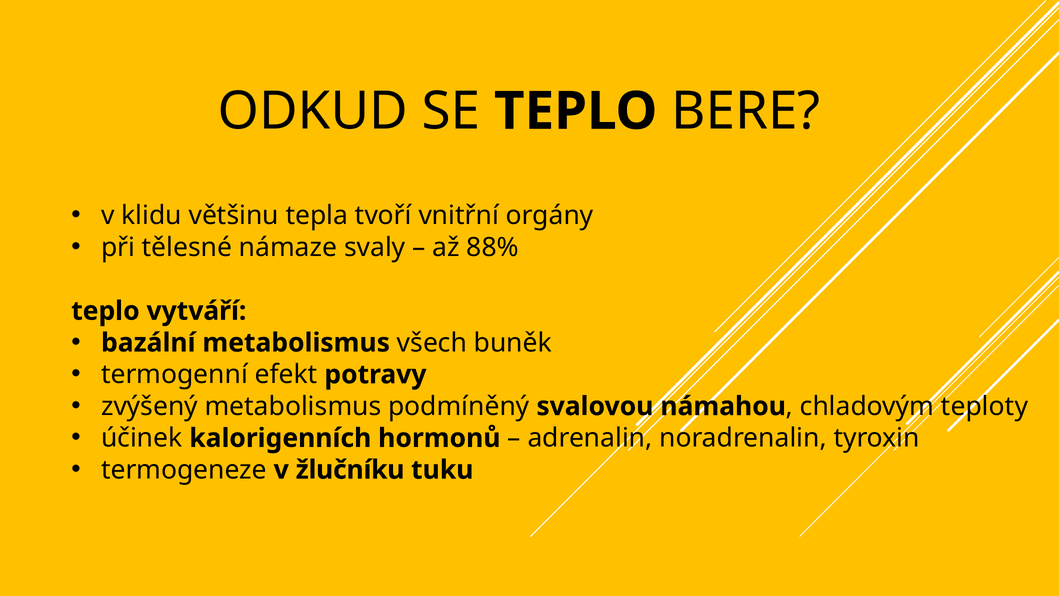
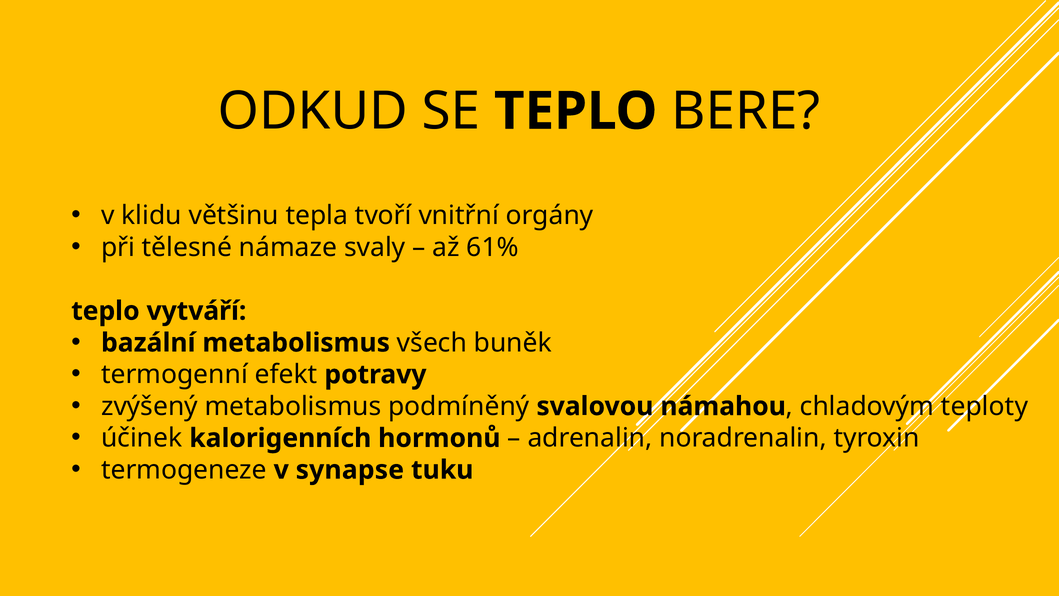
88%: 88% -> 61% (493, 247)
žlučníku: žlučníku -> synapse (350, 470)
